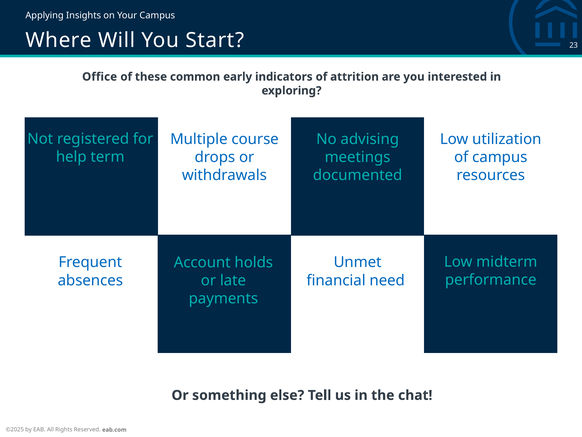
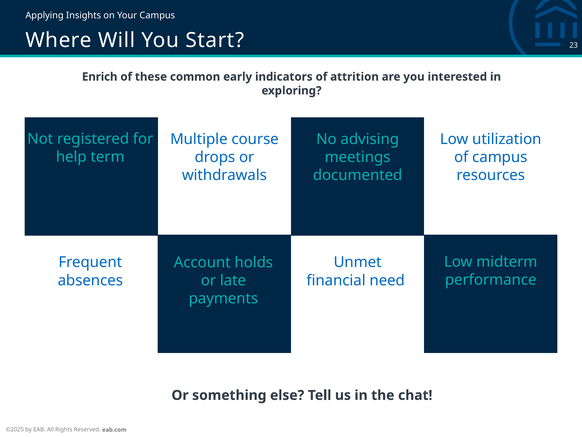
Office: Office -> Enrich (100, 77)
